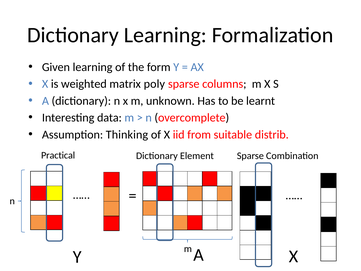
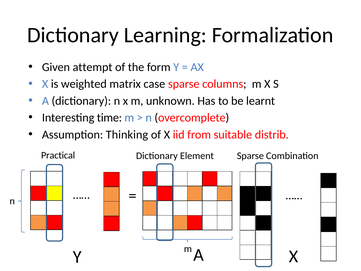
Given learning: learning -> attempt (93, 67)
poly: poly -> case (154, 84)
data: data -> time (109, 118)
